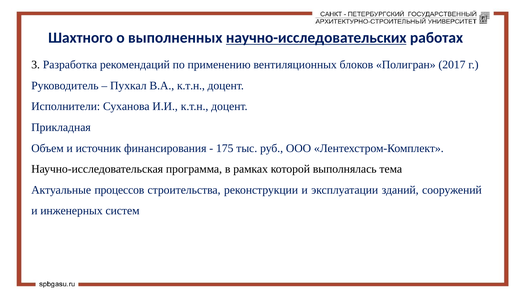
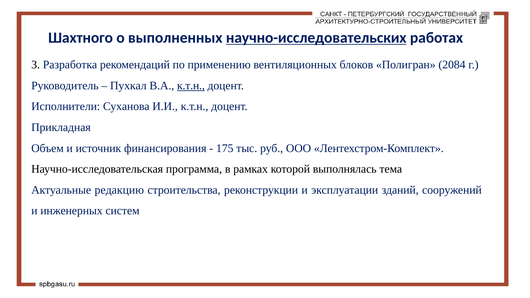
2017: 2017 -> 2084 (452, 65)
к.т.н underline: none -> present (191, 86)
процессов: процессов -> редакцию (119, 190)
